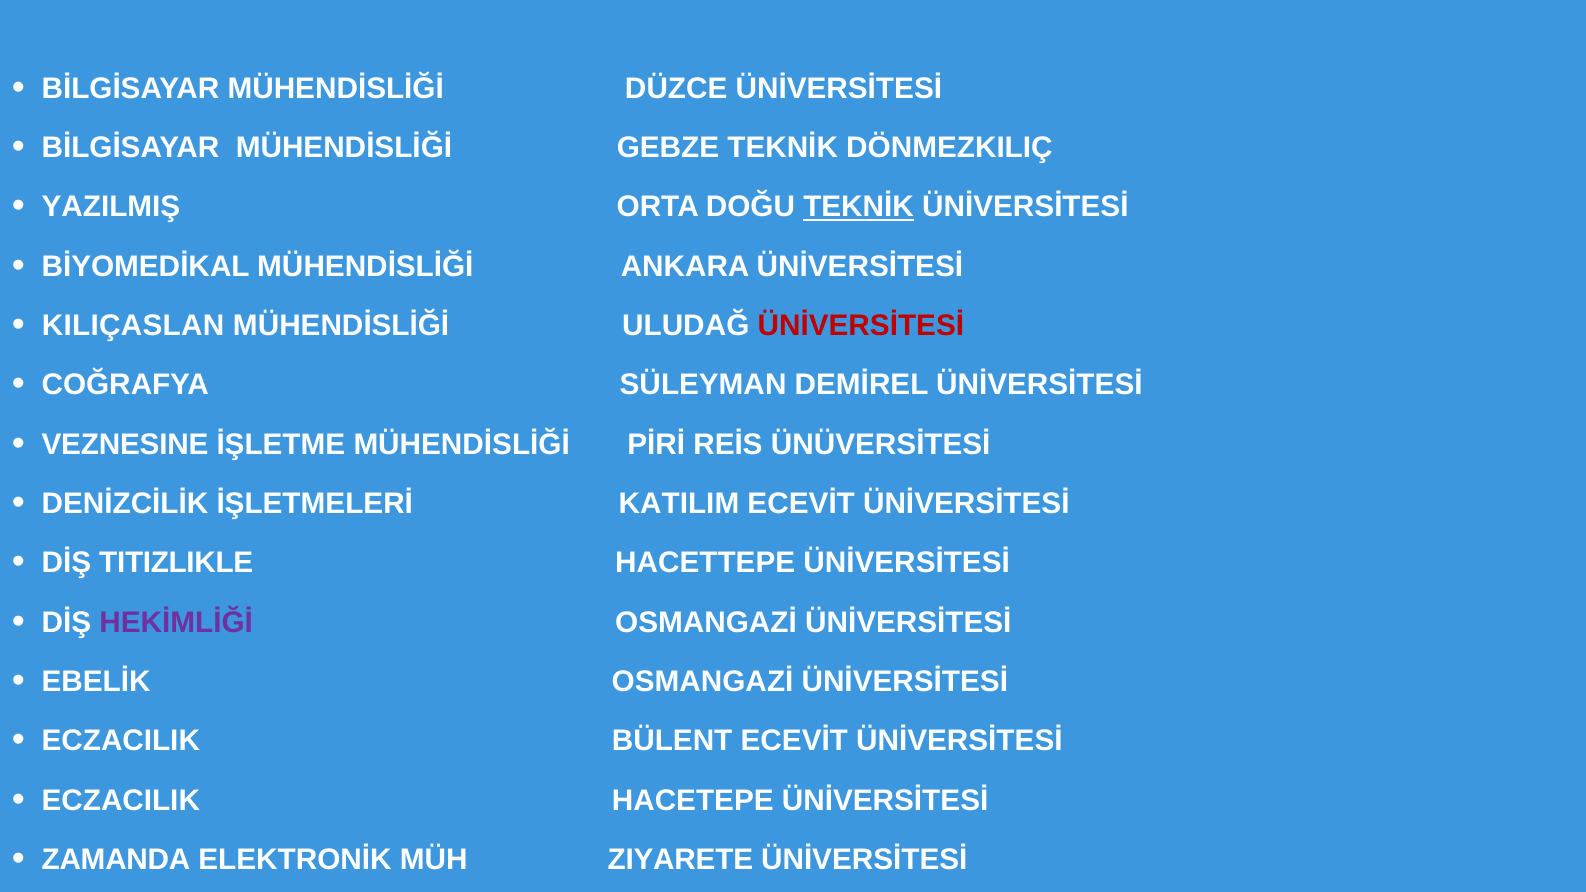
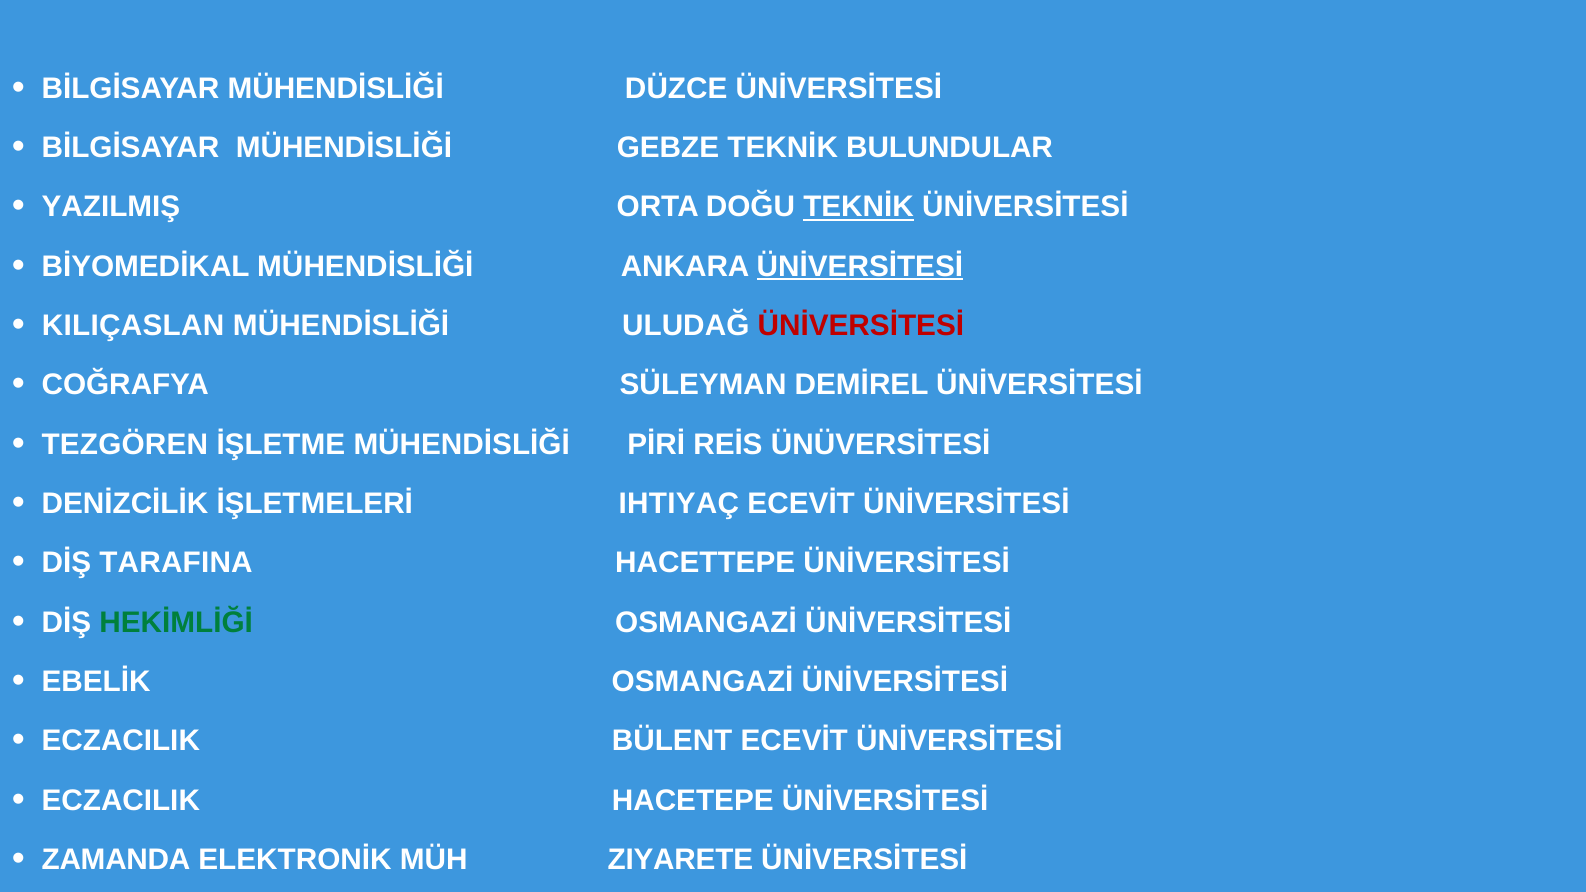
DÖNMEZKILIÇ: DÖNMEZKILIÇ -> BULUNDULAR (950, 148)
ÜNİVERSİTESİ underline: none -> present (860, 266)
VEZNESINE: VEZNESINE -> TEZGÖREN (125, 444)
KATILIM: KATILIM -> IHTIYAÇ (679, 504)
TITIZLIKLE: TITIZLIKLE -> TARAFINA (176, 563)
HEKİMLİĞİ colour: purple -> green (176, 622)
